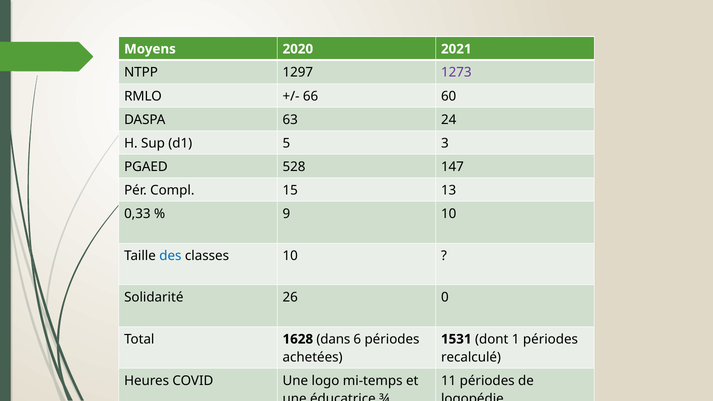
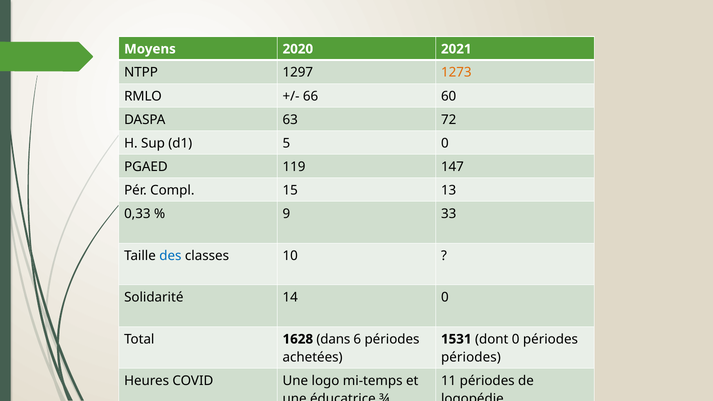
1273 colour: purple -> orange (456, 73)
24: 24 -> 72 (449, 120)
5 3: 3 -> 0 (445, 143)
528: 528 -> 119 (294, 167)
9 10: 10 -> 33 (449, 214)
26: 26 -> 14 (290, 297)
dont 1: 1 -> 0 (516, 339)
recalculé: recalculé -> périodes (471, 357)
